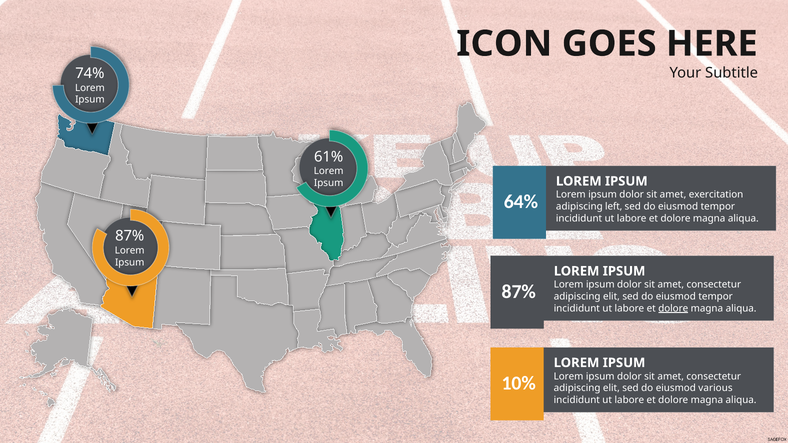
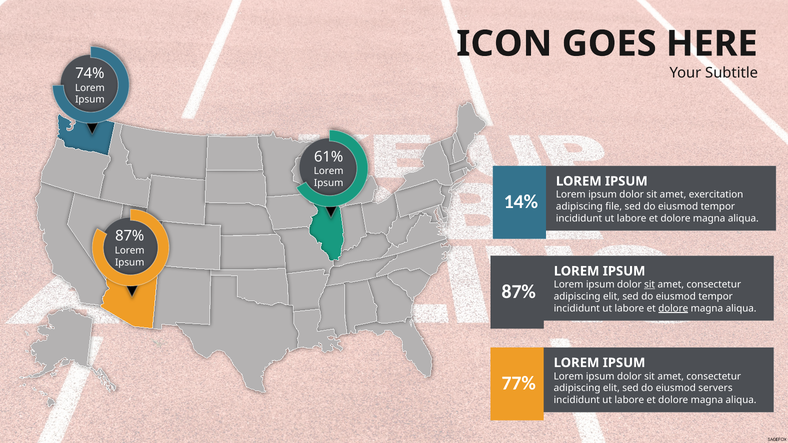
64%: 64% -> 14% (521, 202)
left: left -> file (614, 207)
sit underline: none -> present (650, 285)
10%: 10% -> 77% (519, 383)
various: various -> servers (715, 388)
